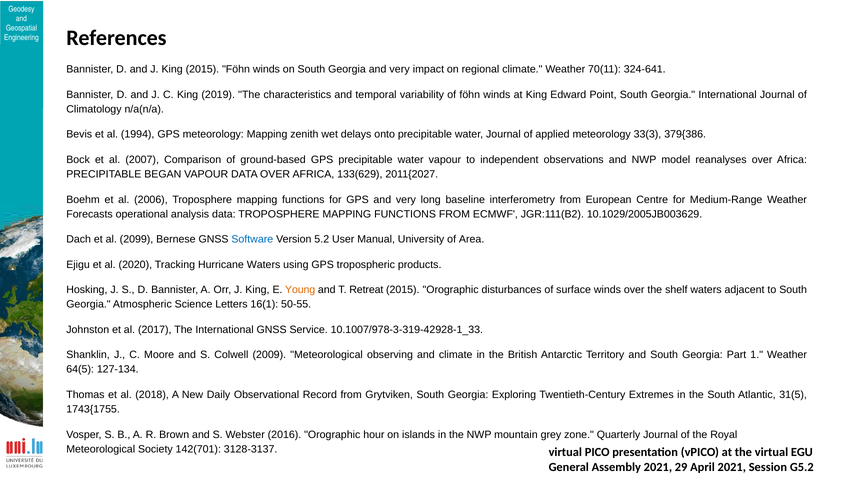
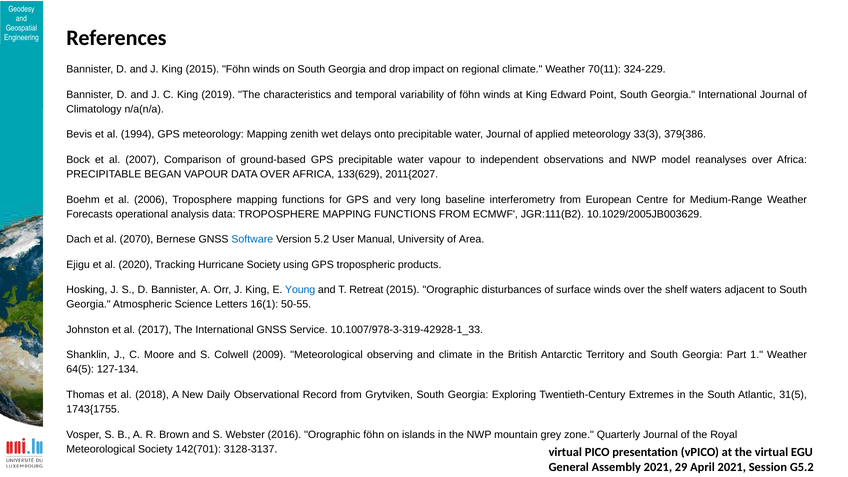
Georgia and very: very -> drop (400, 69)
324-641: 324-641 -> 324-229 (645, 69)
2099: 2099 -> 2070 (136, 239)
Hurricane Waters: Waters -> Society (264, 265)
Young colour: orange -> blue (300, 290)
Orographic hour: hour -> föhn (374, 435)
